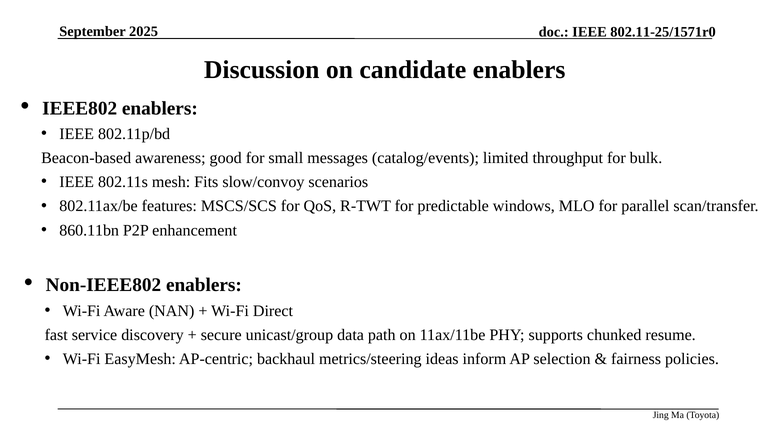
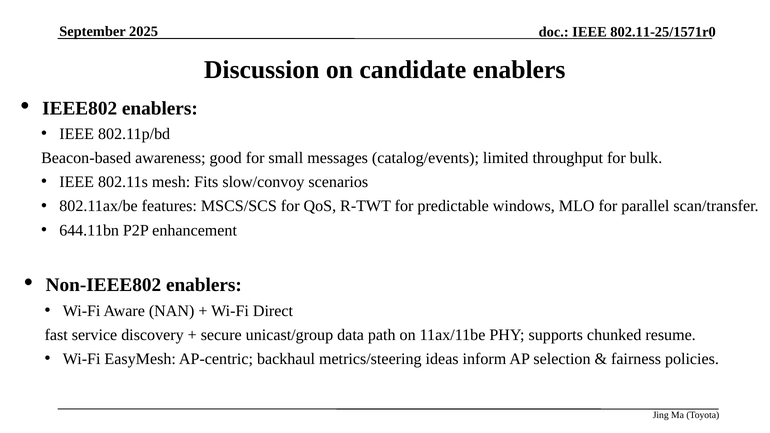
860.11bn: 860.11bn -> 644.11bn (89, 230)
